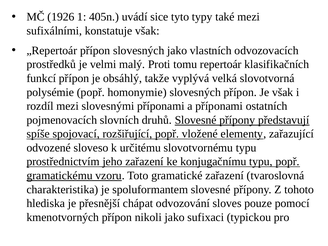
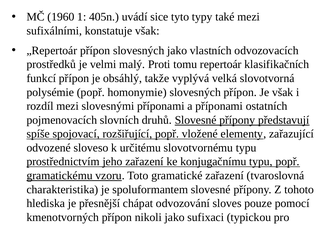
1926: 1926 -> 1960 (61, 17)
